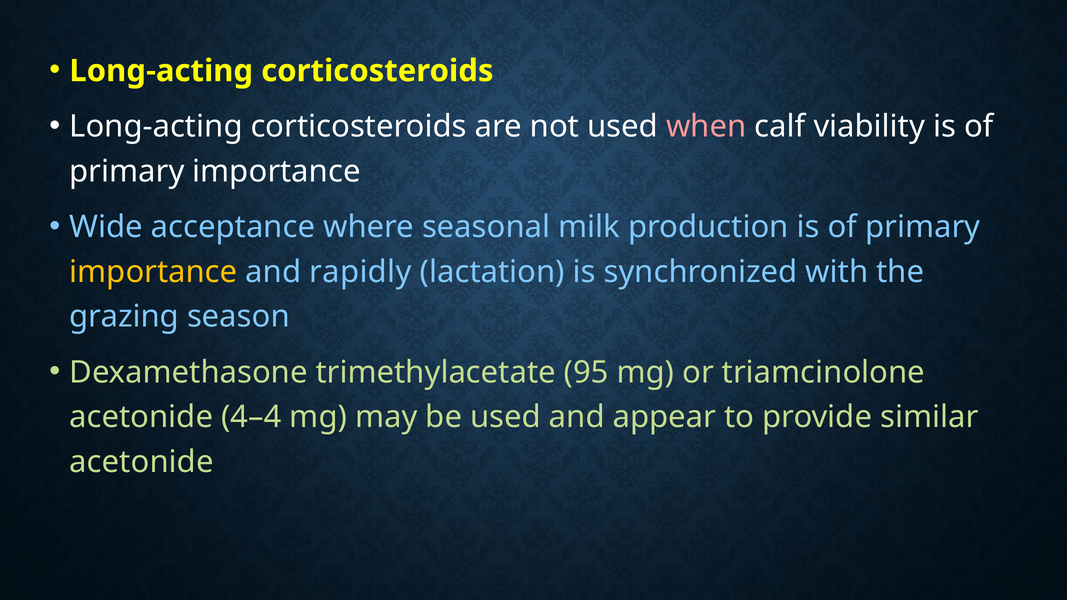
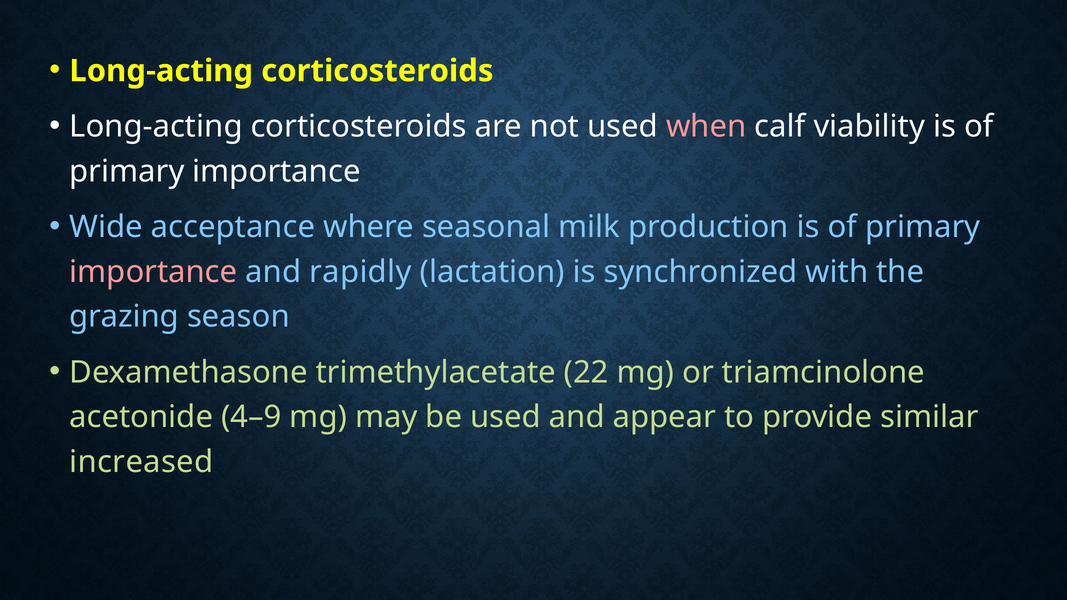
importance colour: yellow -> pink (153, 272)
95: 95 -> 22 (586, 373)
4–4: 4–4 -> 4–9 (251, 417)
acetonide: acetonide -> increased (141, 462)
